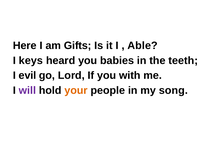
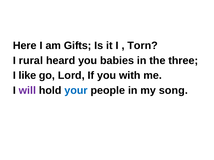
Able: Able -> Torn (143, 46)
keys: keys -> rural (31, 61)
teeth: teeth -> three (183, 61)
evil: evil -> like (27, 76)
your colour: orange -> blue (76, 91)
